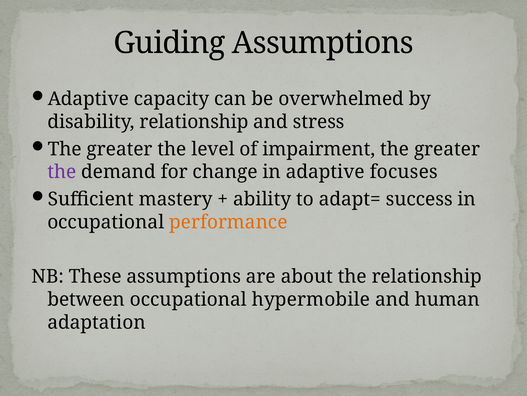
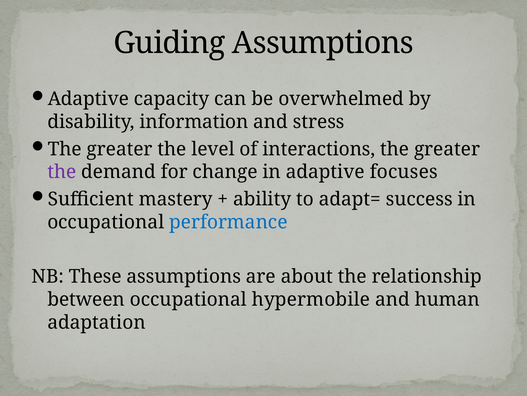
disability relationship: relationship -> information (194, 122)
impairment: impairment -> interactions (319, 149)
performance colour: orange -> blue (228, 222)
